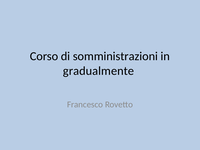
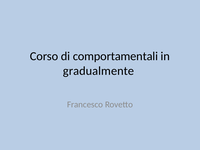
somministrazioni: somministrazioni -> comportamentali (115, 56)
